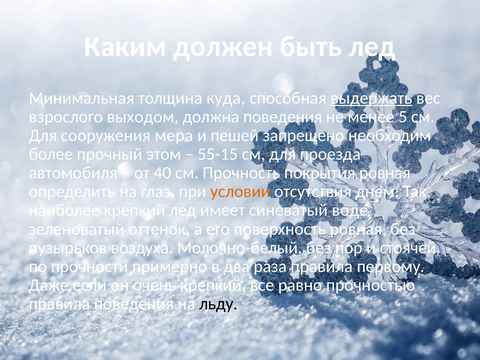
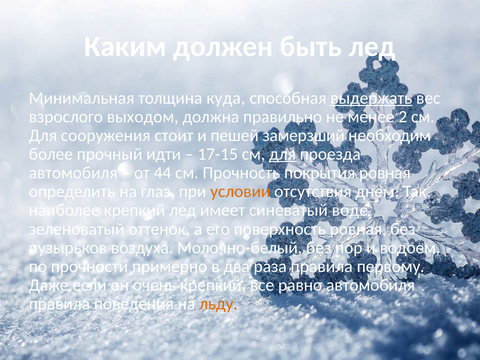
должна поведения: поведения -> правильно (283, 117)
5: 5 -> 2 (403, 117)
мера: мера -> стоит (174, 135)
запрещено: запрещено -> замерзший (304, 135)
этом: этом -> идти (164, 154)
55-15: 55-15 -> 17-15 (218, 154)
для underline: none -> present (282, 154)
40: 40 -> 44 (162, 173)
стоячей: стоячей -> водоем (410, 248)
равно прочностью: прочностью -> автомобиля (371, 285)
льду colour: black -> orange (218, 304)
